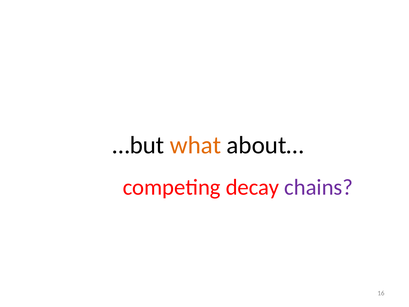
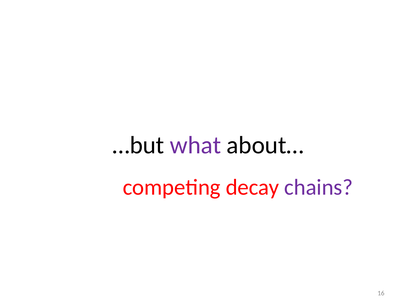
what colour: orange -> purple (195, 145)
